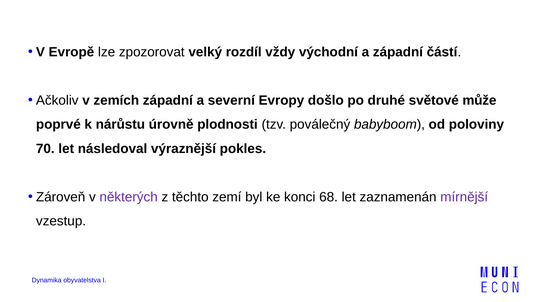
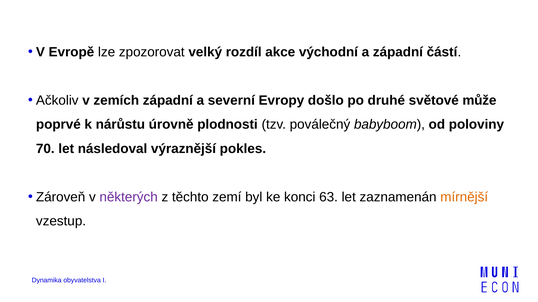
vždy: vždy -> akce (280, 52)
68: 68 -> 63 (329, 197)
mírnější colour: purple -> orange (464, 197)
